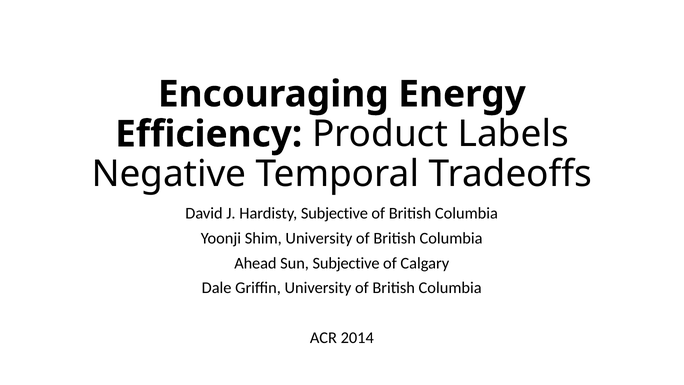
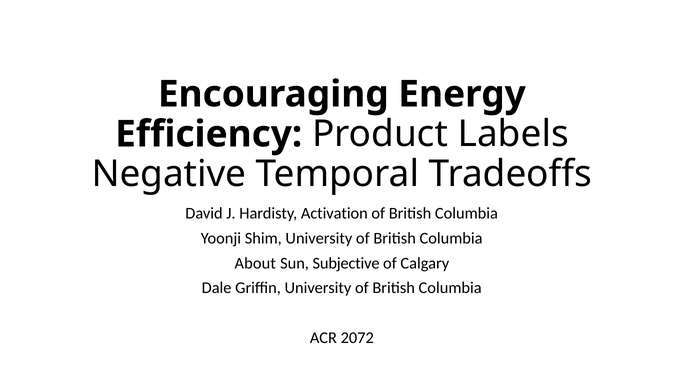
Hardisty Subjective: Subjective -> Activation (334, 213)
Ahead: Ahead -> About (255, 263)
2014: 2014 -> 2072 (357, 337)
